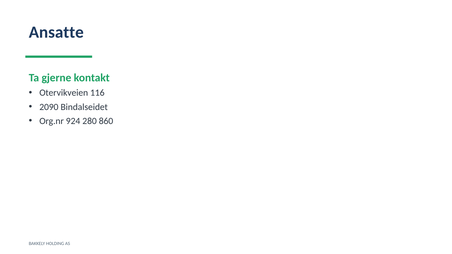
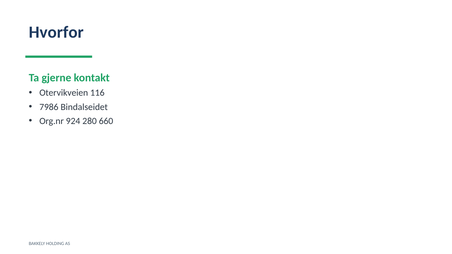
Ansatte: Ansatte -> Hvorfor (56, 32)
2090: 2090 -> 7986 (49, 107)
860: 860 -> 660 (106, 121)
